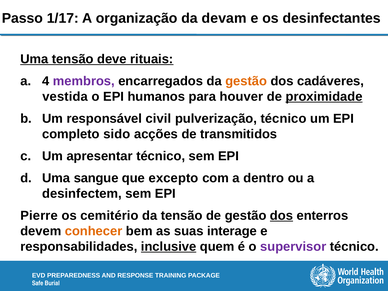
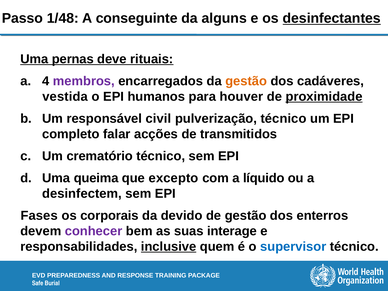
1/17: 1/17 -> 1/48 (63, 18)
organização: organização -> conseguinte (137, 18)
devam: devam -> alguns (224, 18)
desinfectantes underline: none -> present (332, 18)
Uma tensão: tensão -> pernas (73, 59)
sido: sido -> falar (117, 134)
apresentar: apresentar -> crematório (100, 156)
sangue: sangue -> queima (96, 178)
dentro: dentro -> líquido (264, 178)
Pierre: Pierre -> Fases (39, 216)
cemitério: cemitério -> corporais (110, 216)
da tensão: tensão -> devido (182, 216)
dos underline: present -> none (282, 216)
conhecer colour: orange -> purple (94, 231)
supervisor colour: purple -> blue (293, 247)
